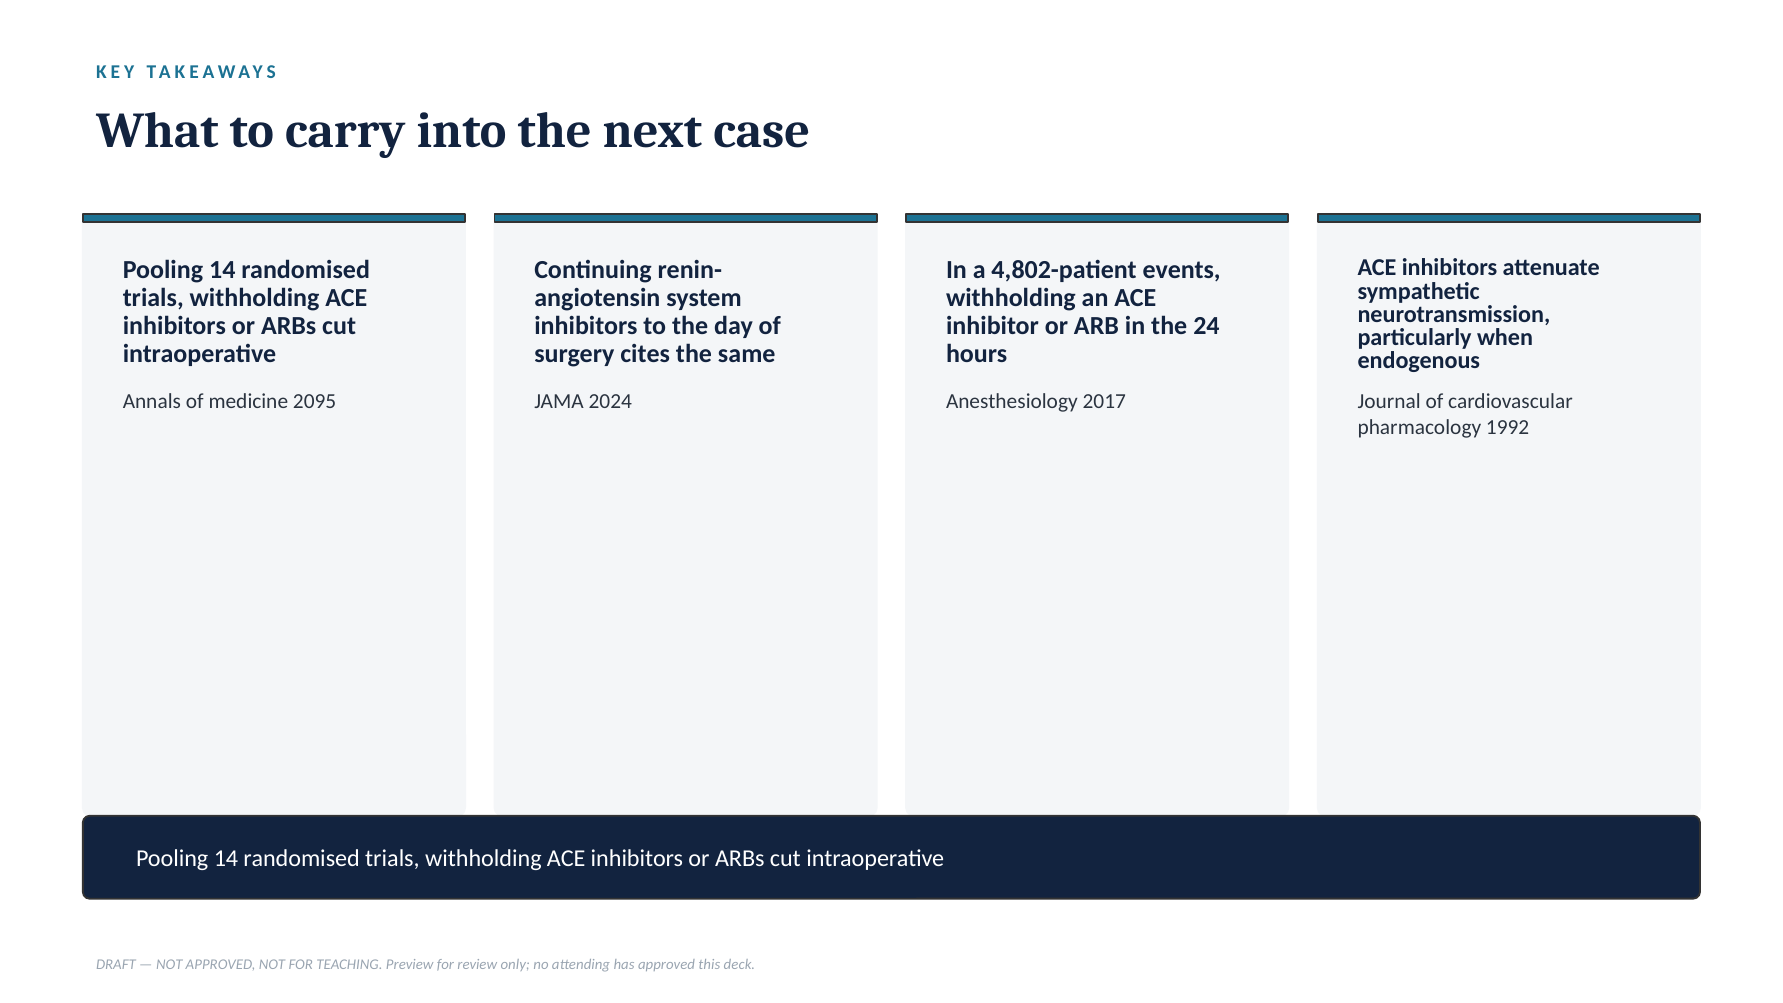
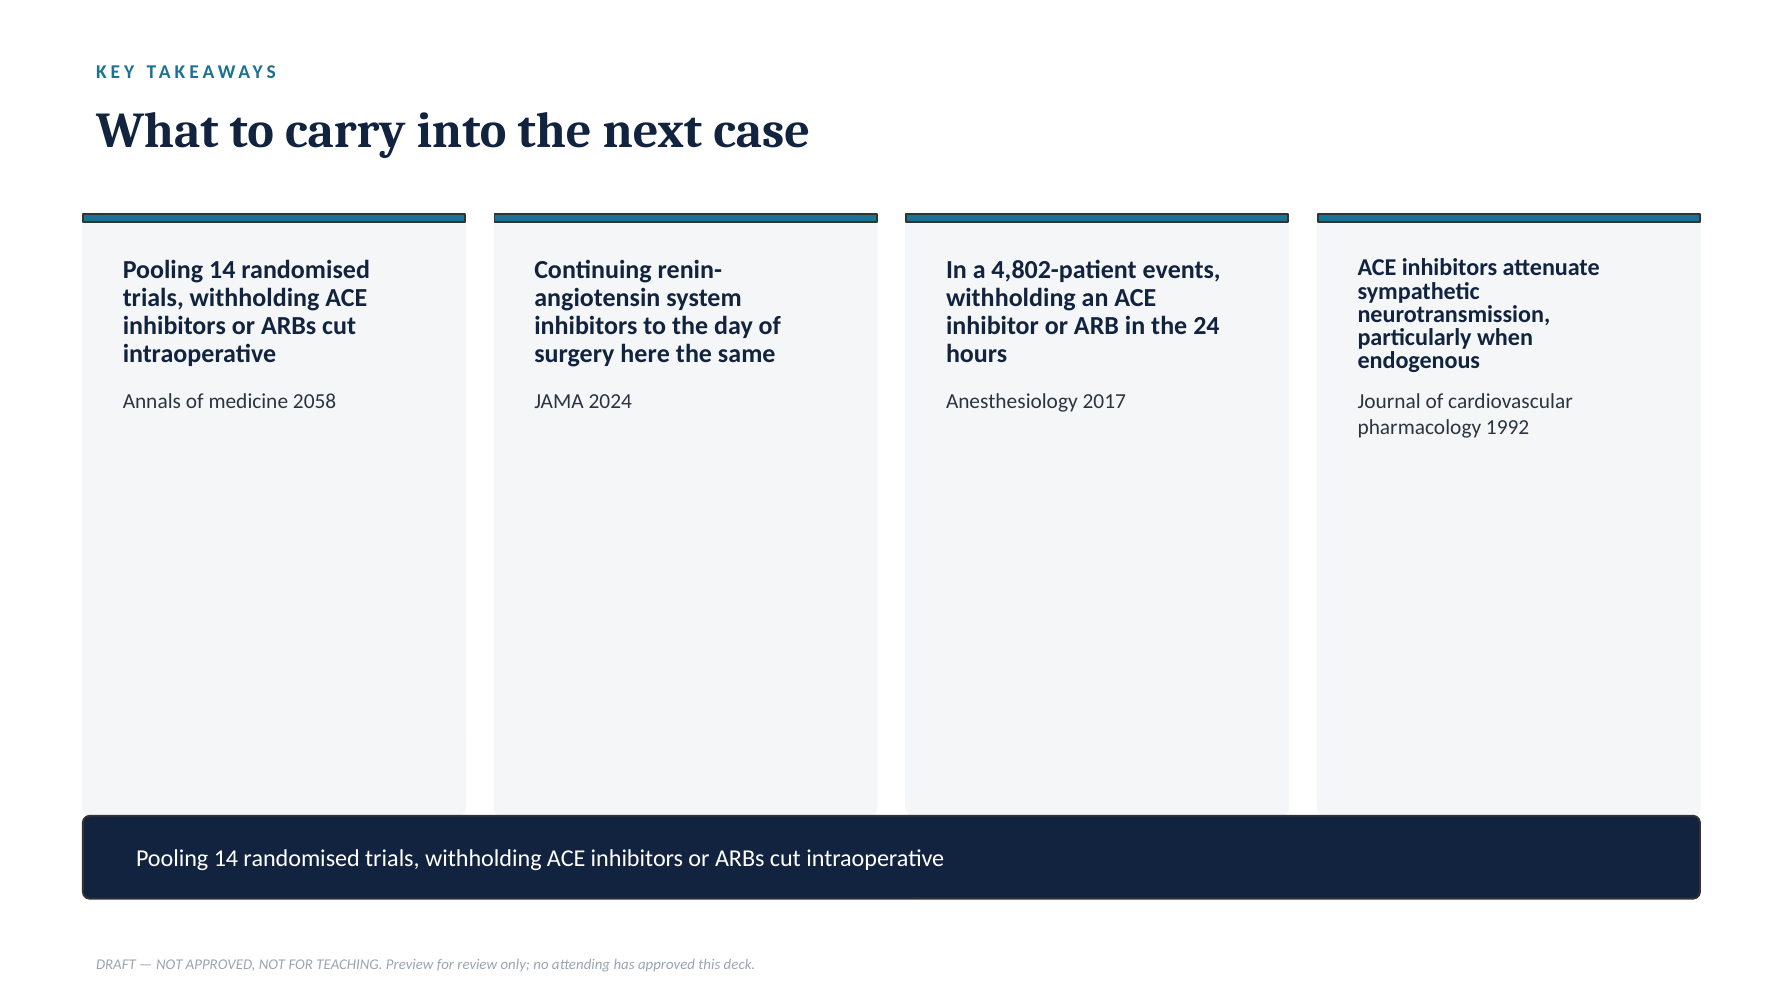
cites: cites -> here (645, 354)
2095: 2095 -> 2058 (315, 402)
